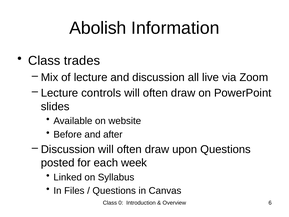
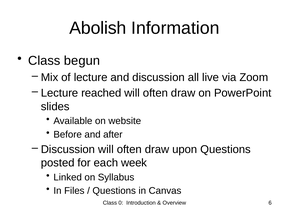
trades: trades -> begun (82, 61)
controls: controls -> reached (101, 93)
